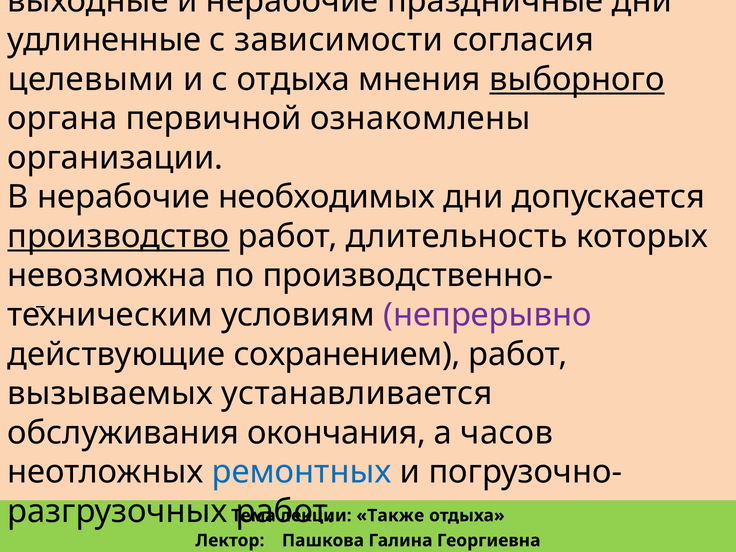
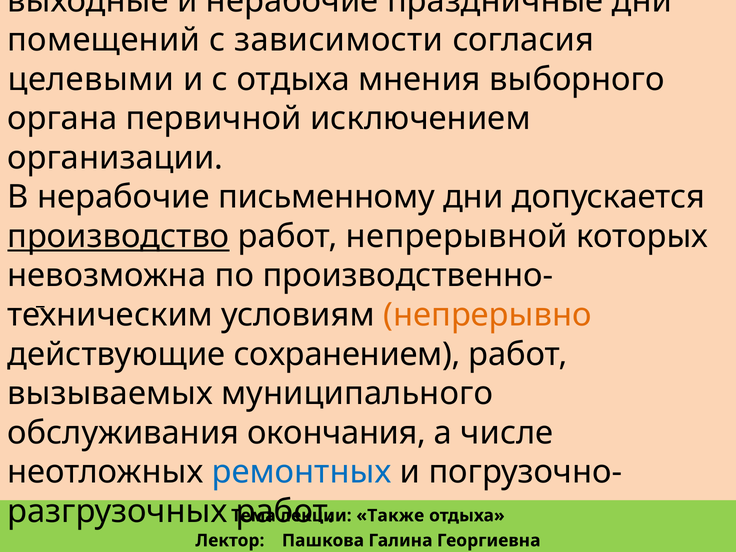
удлиненные: удлиненные -> помещений (104, 40)
выборного underline: present -> none (577, 79)
ознакомлены: ознакомлены -> исключением (420, 119)
необходимых: необходимых -> письменному (326, 197)
длительность: длительность -> непрерывной (457, 236)
непрерывно colour: purple -> orange (487, 315)
устанавливается: устанавливается -> муниципального (357, 393)
часов: часов -> числе (507, 433)
